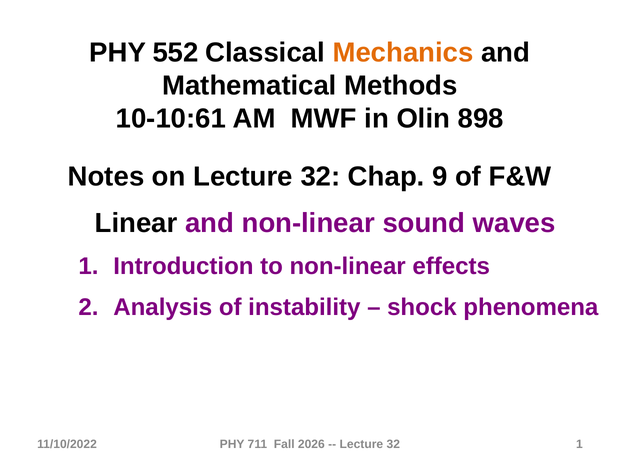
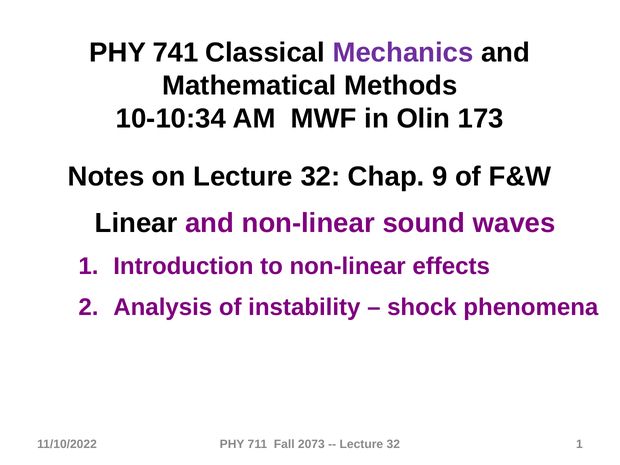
552: 552 -> 741 (176, 53)
Mechanics colour: orange -> purple (403, 53)
10-10:61: 10-10:61 -> 10-10:34 (171, 119)
898: 898 -> 173 (481, 119)
2026: 2026 -> 2073 (311, 444)
